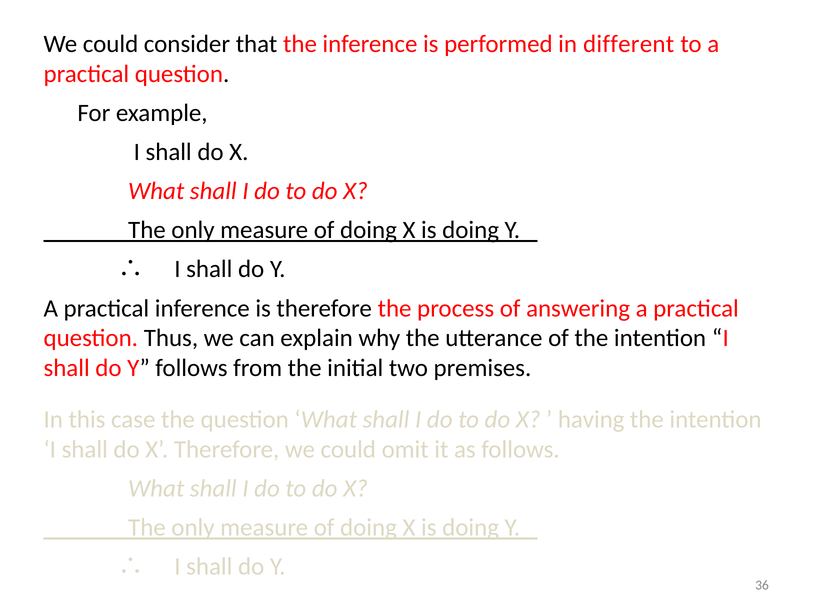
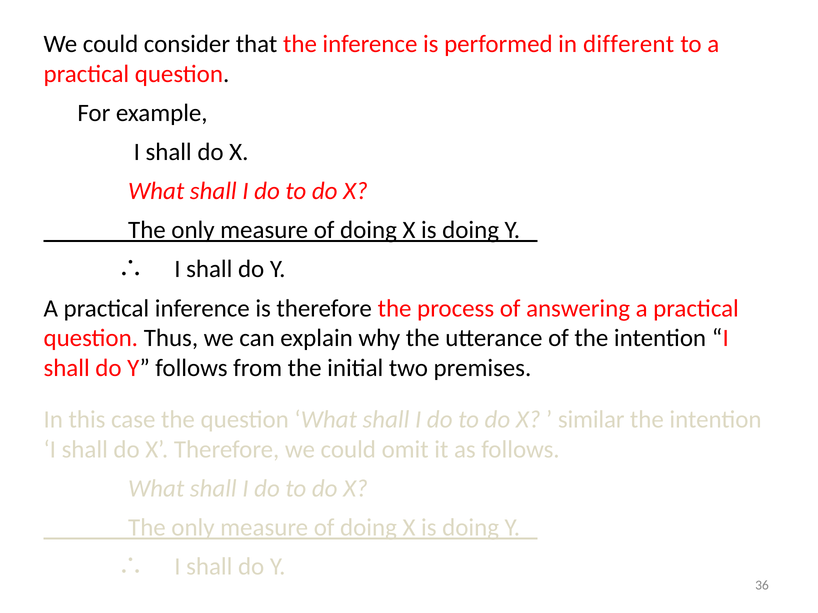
having: having -> similar (591, 420)
